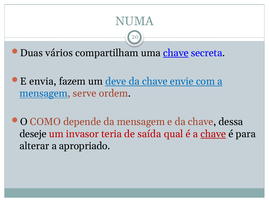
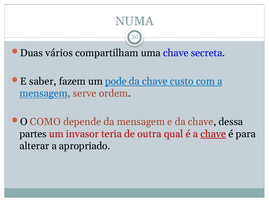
chave underline: present -> none (176, 53)
envia: envia -> saber (43, 81)
deve: deve -> pode (116, 81)
envie: envie -> custo (182, 81)
deseje: deseje -> partes (33, 134)
saída: saída -> outra (149, 134)
